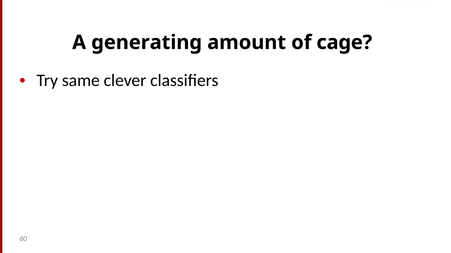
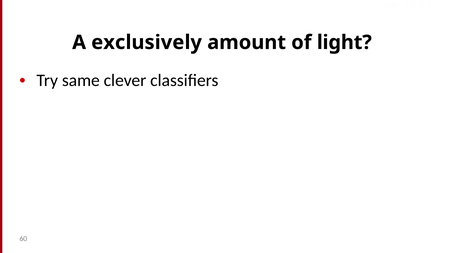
generating: generating -> exclusively (147, 43)
cage: cage -> light (344, 43)
